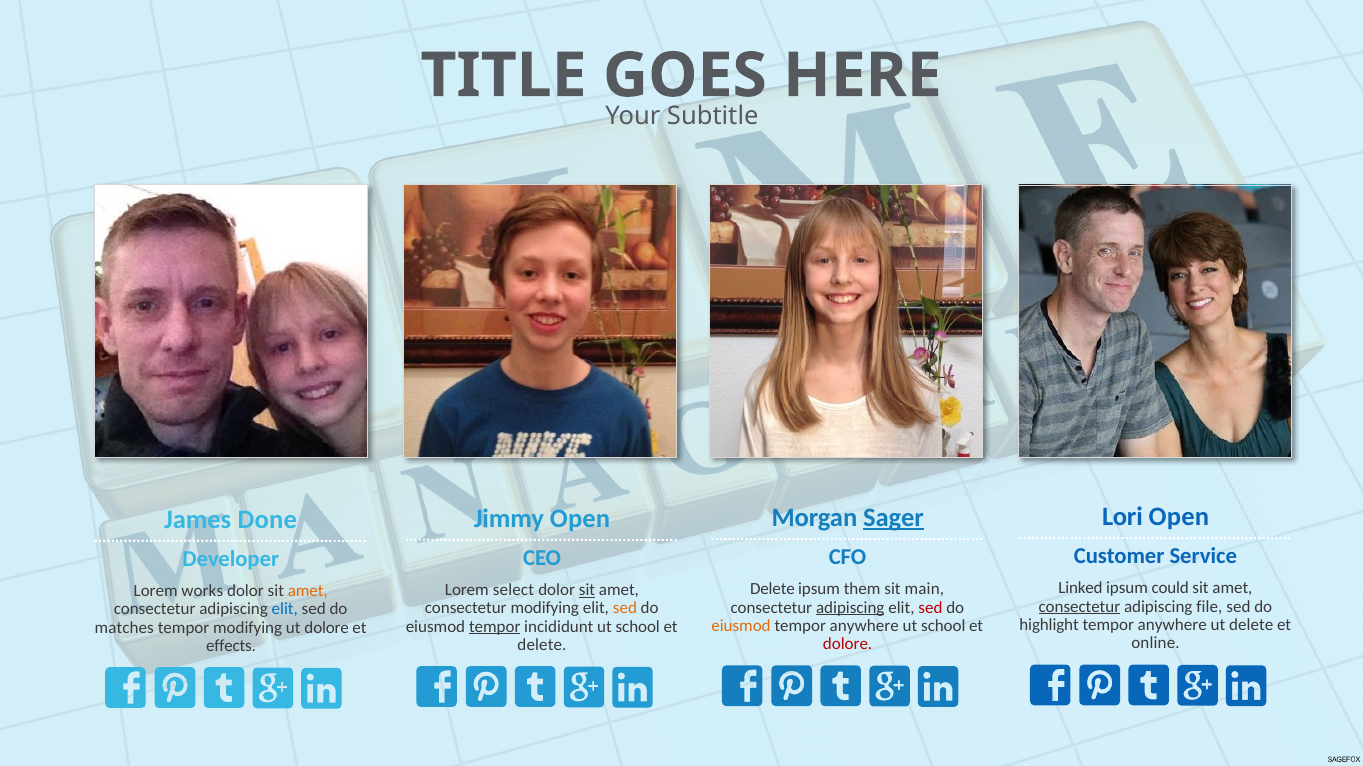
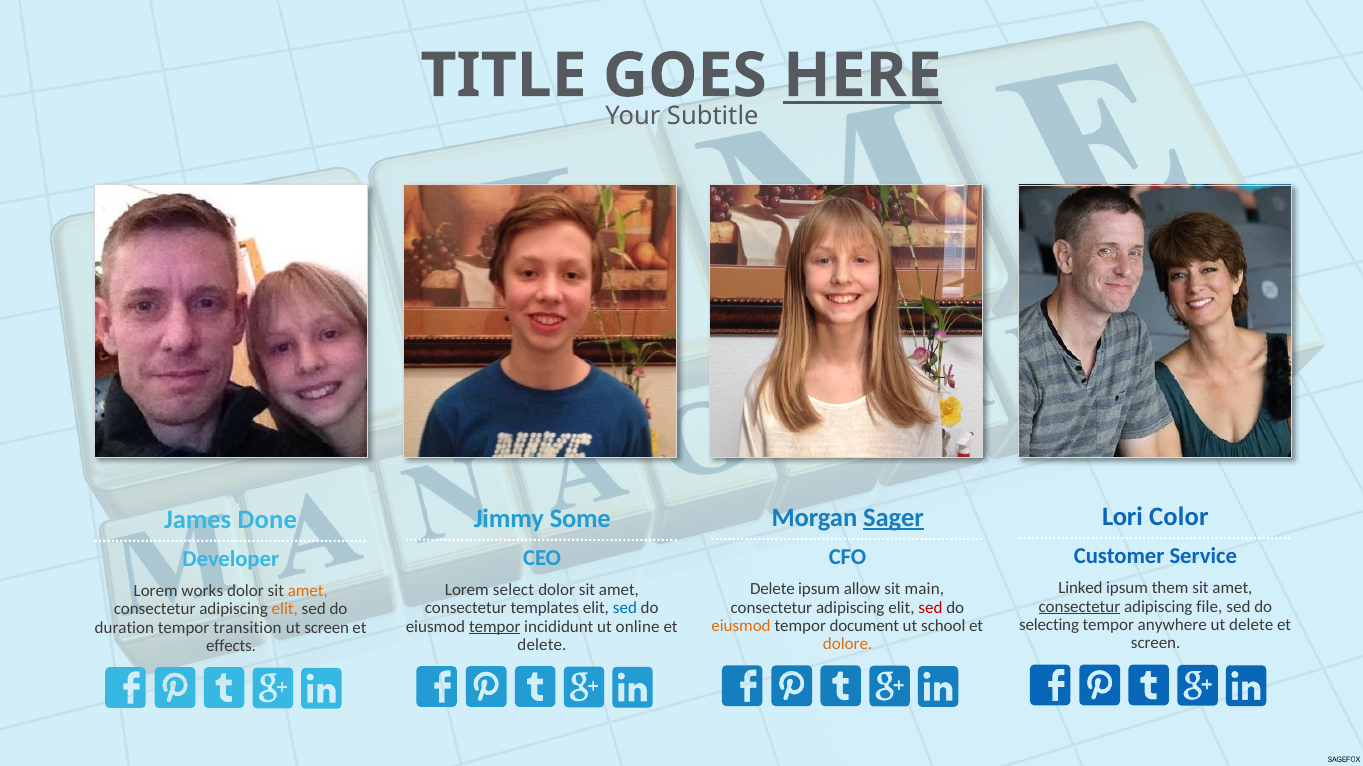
HERE underline: none -> present (862, 76)
Lori Open: Open -> Color (1179, 518)
Jimmy Open: Open -> Some (580, 519)
could: could -> them (1170, 589)
them: them -> allow (862, 590)
sit underline: present -> none (587, 590)
adipiscing underline: present -> none (850, 608)
consectetur modifying: modifying -> templates (545, 609)
sed colour: orange -> blue (625, 609)
elit colour: blue -> orange (285, 610)
highlight: highlight -> selecting (1049, 626)
anywhere: anywhere -> document (864, 626)
incididunt ut school: school -> online (638, 627)
matches: matches -> duration (124, 628)
tempor modifying: modifying -> transition (247, 628)
ut dolore: dolore -> screen (327, 628)
online: online -> screen (1156, 644)
dolore colour: red -> orange (848, 645)
